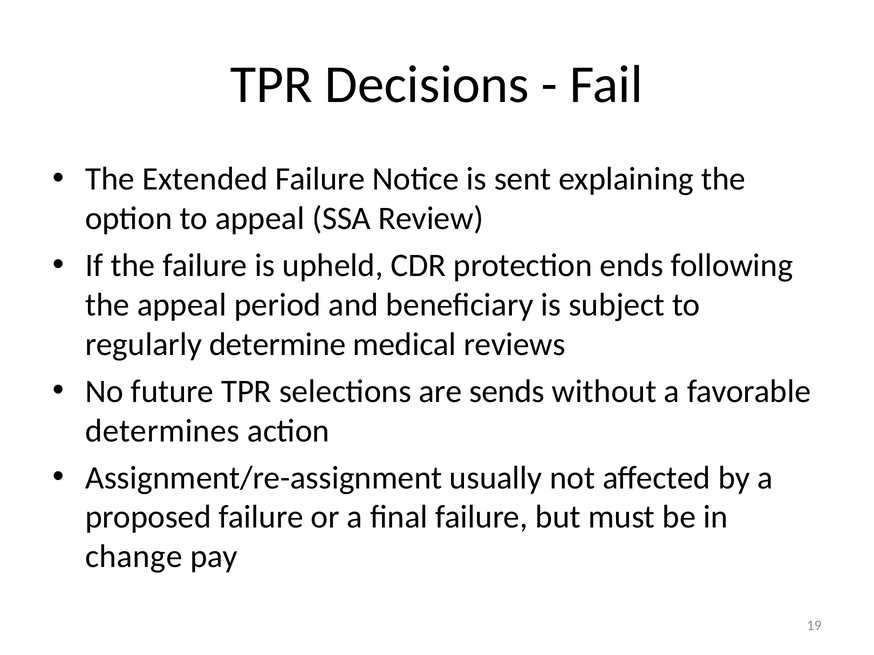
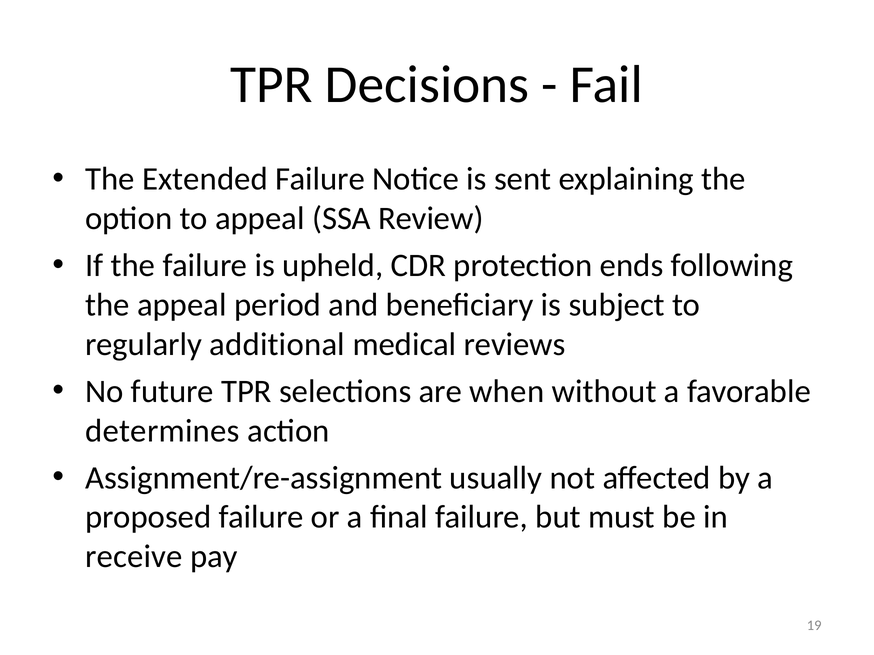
determine: determine -> additional (277, 345)
sends: sends -> when (507, 392)
change: change -> receive (134, 557)
